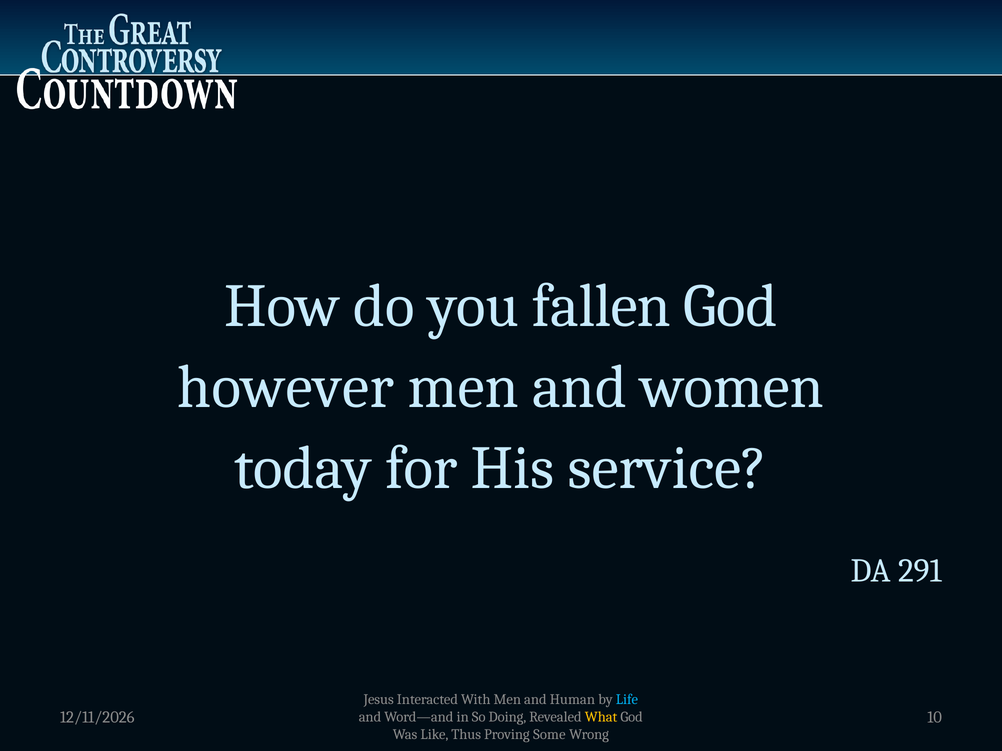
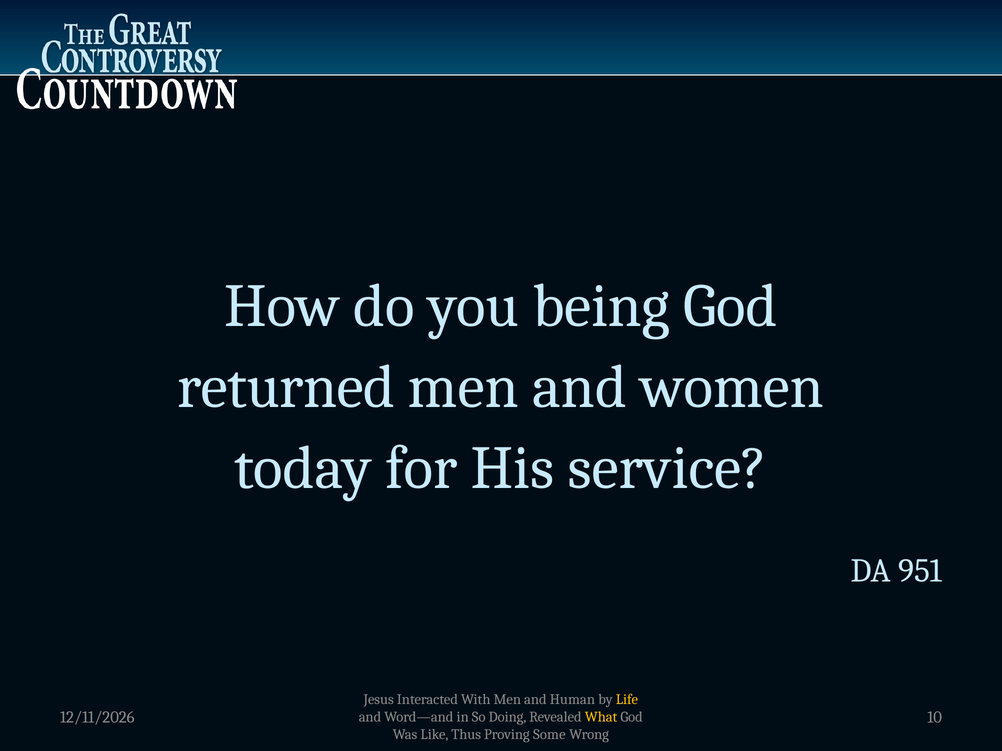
fallen: fallen -> being (601, 306)
however: however -> returned (286, 387)
291: 291 -> 951 (920, 571)
Life colour: light blue -> yellow (627, 700)
